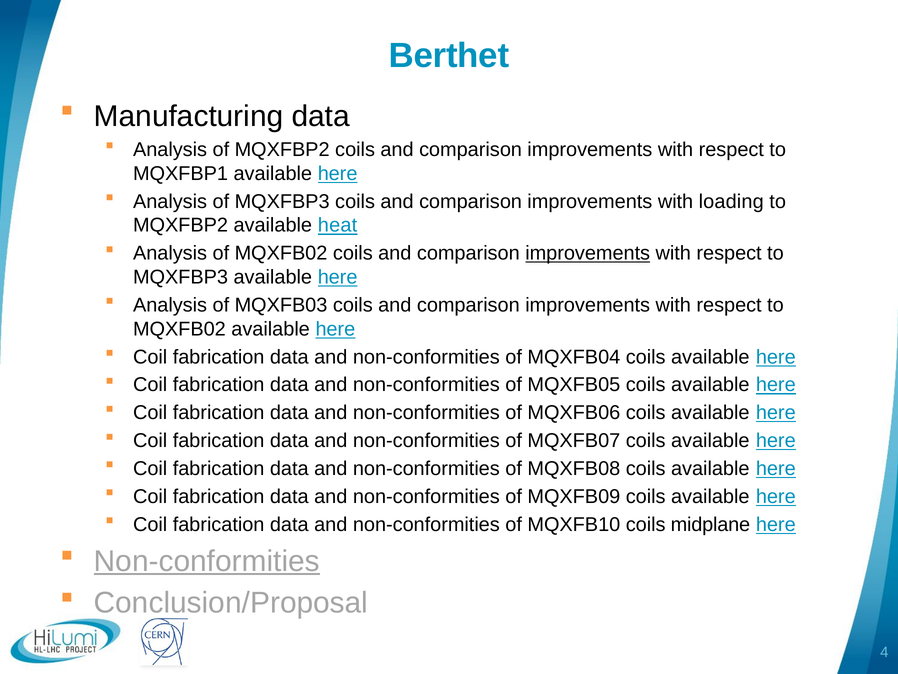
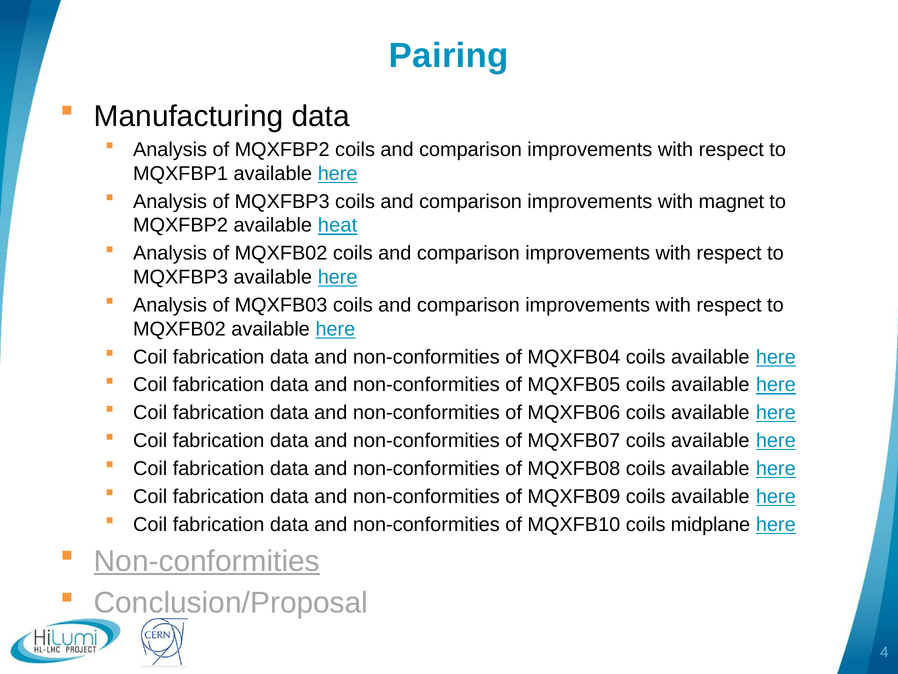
Berthet: Berthet -> Pairing (449, 55)
loading: loading -> magnet (731, 201)
improvements underline: present -> none (588, 253)
